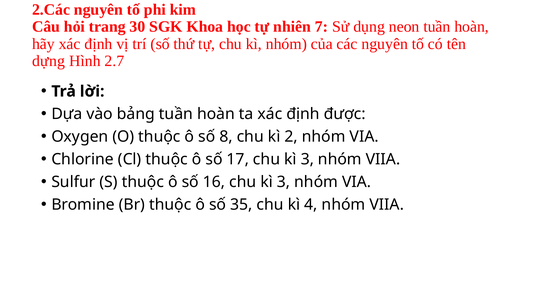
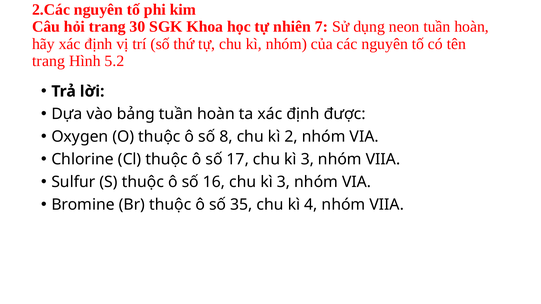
dựng: dựng -> trang (49, 61)
2.7: 2.7 -> 5.2 (114, 61)
